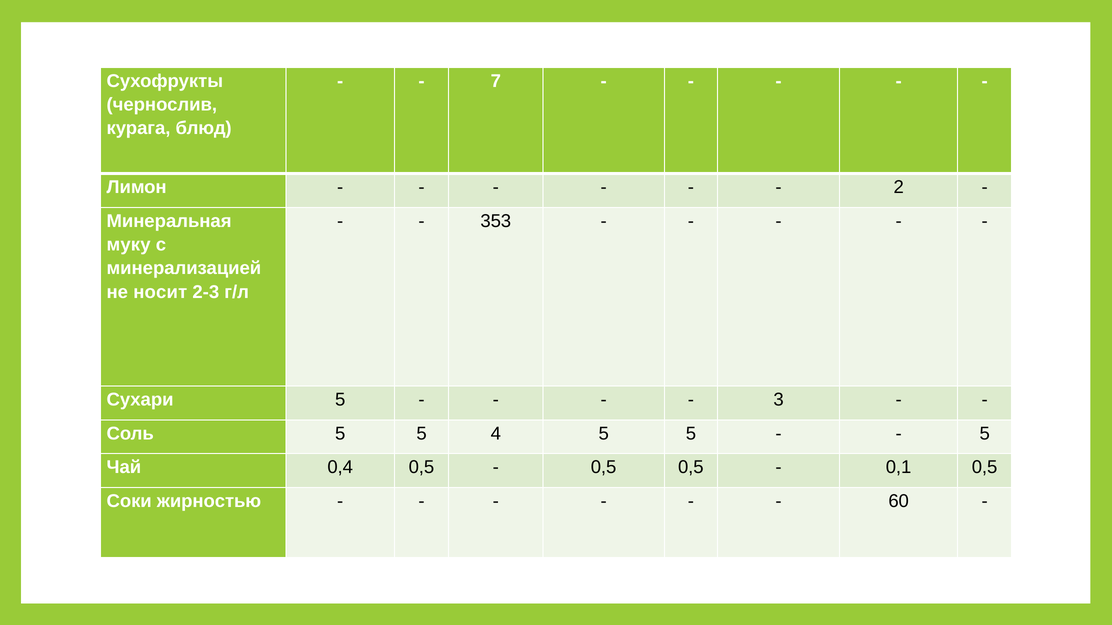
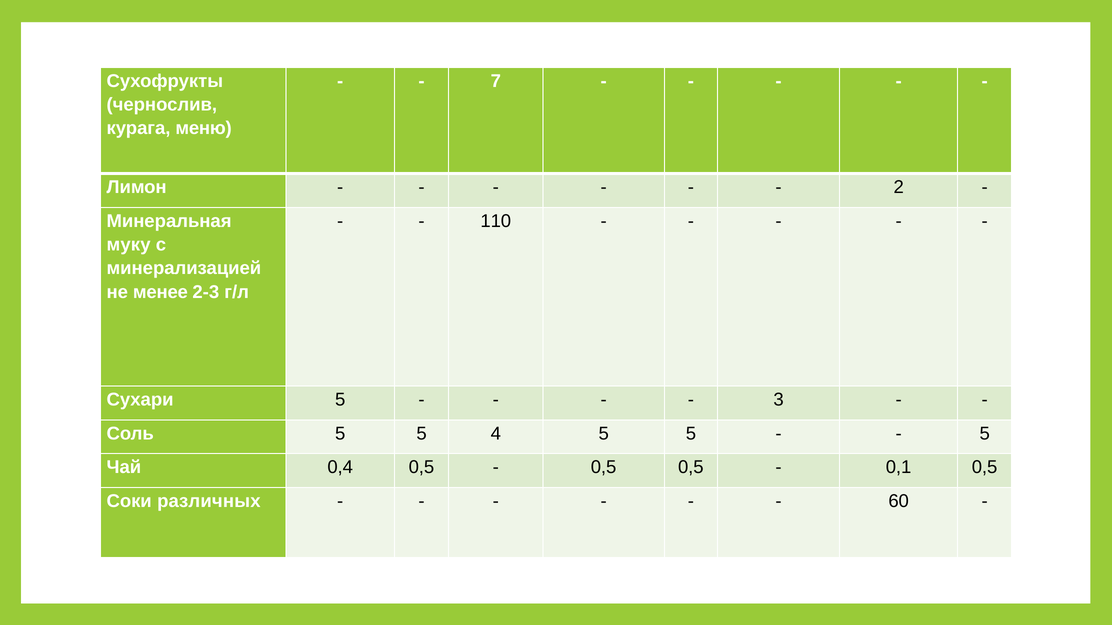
блюд: блюд -> меню (204, 128)
353: 353 -> 110 (496, 221)
носит: носит -> менее (160, 292)
жирностью: жирностью -> различных (209, 501)
